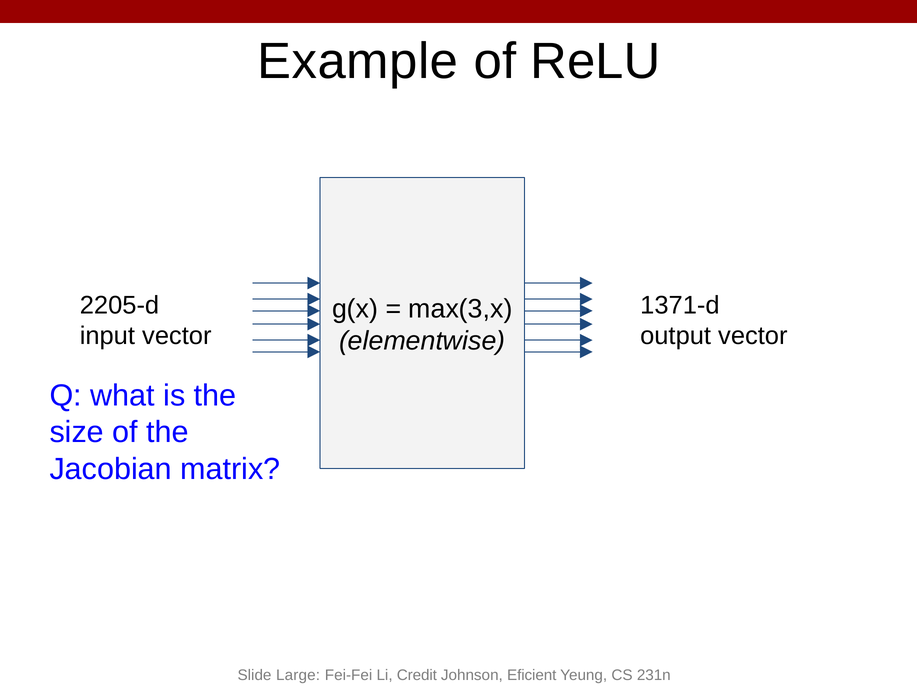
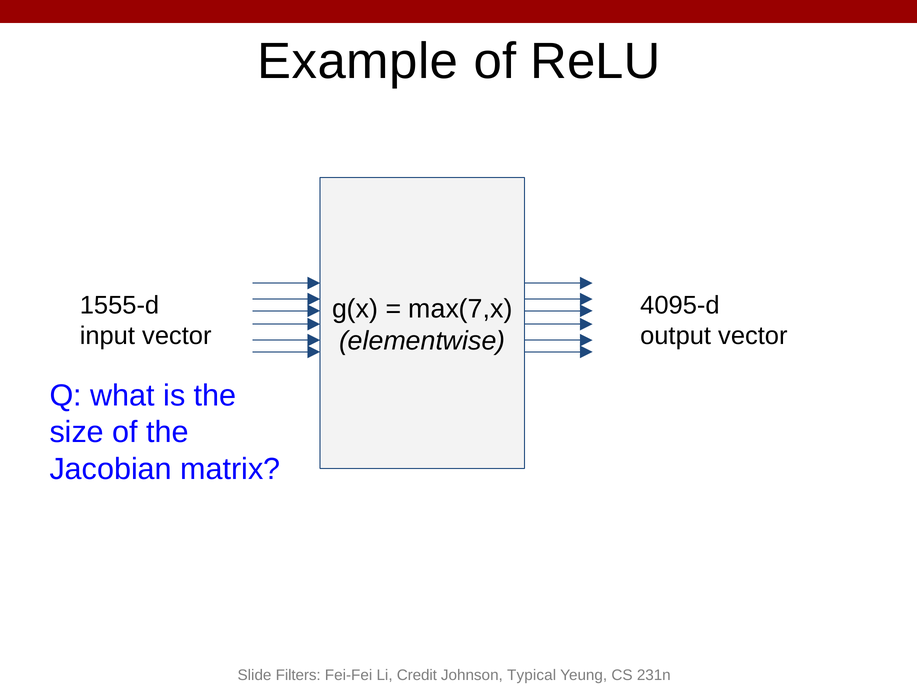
2205-d: 2205-d -> 1555-d (119, 305)
1371-d: 1371-d -> 4095-d (680, 305)
max(3,x: max(3,x -> max(7,x (460, 309)
Large: Large -> Filters (298, 675)
Eficient: Eficient -> Typical (532, 675)
